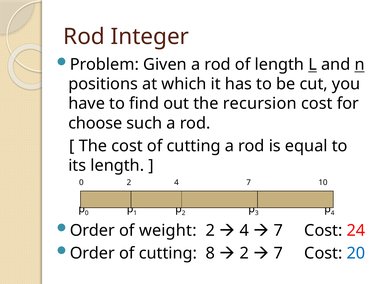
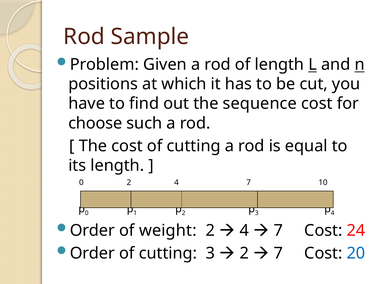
Integer: Integer -> Sample (150, 37)
recursion: recursion -> sequence (260, 104)
cutting 8: 8 -> 3 (210, 253)
